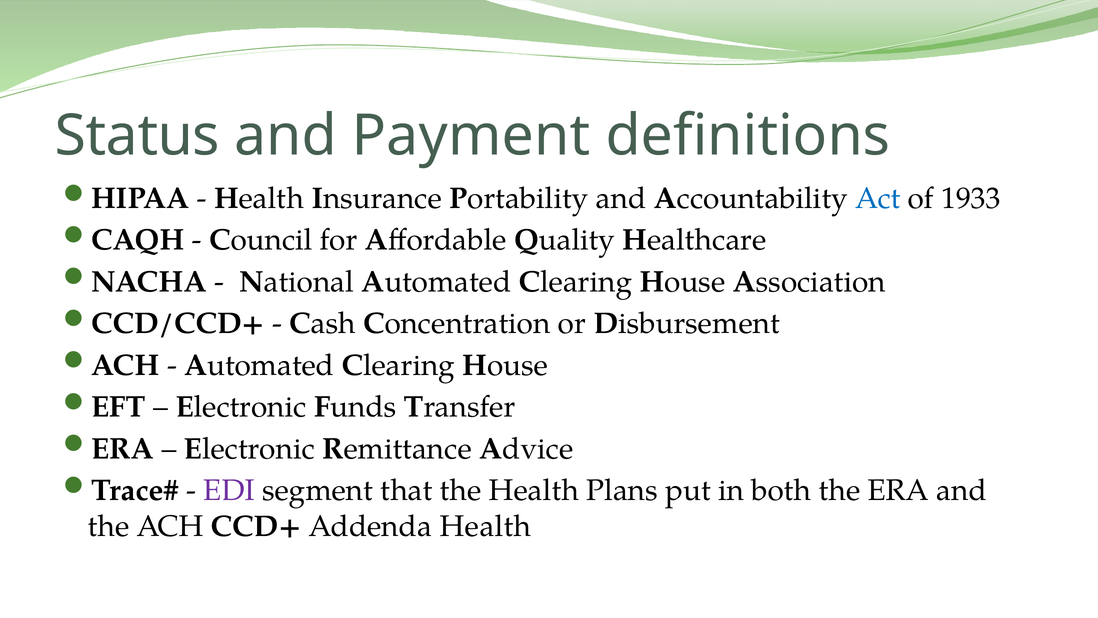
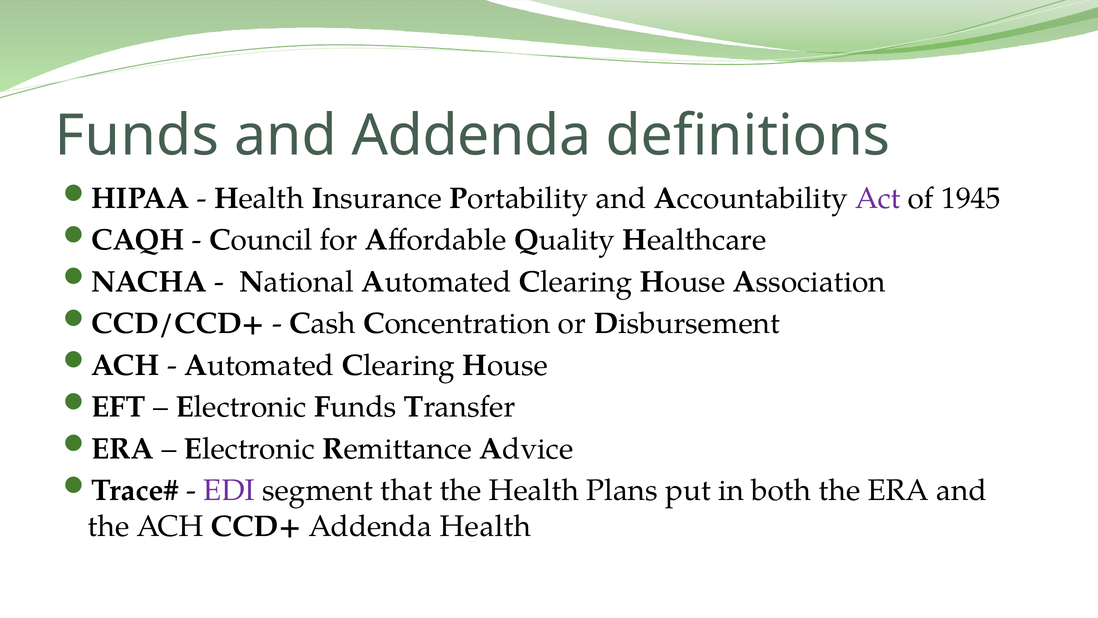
Status: Status -> Funds (137, 136)
and Payment: Payment -> Addenda (471, 136)
Act colour: blue -> purple (878, 198)
1933: 1933 -> 1945 (971, 198)
